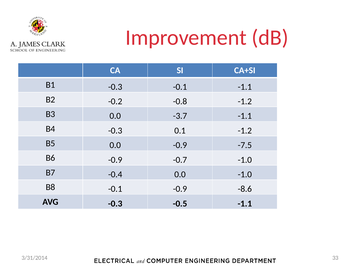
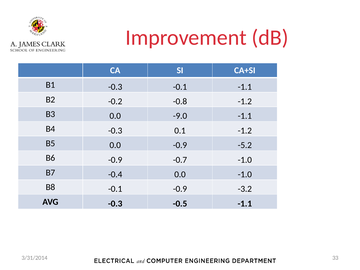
-3.7: -3.7 -> -9.0 (180, 116)
-7.5: -7.5 -> -5.2 (245, 145)
-8.6: -8.6 -> -3.2 (245, 189)
